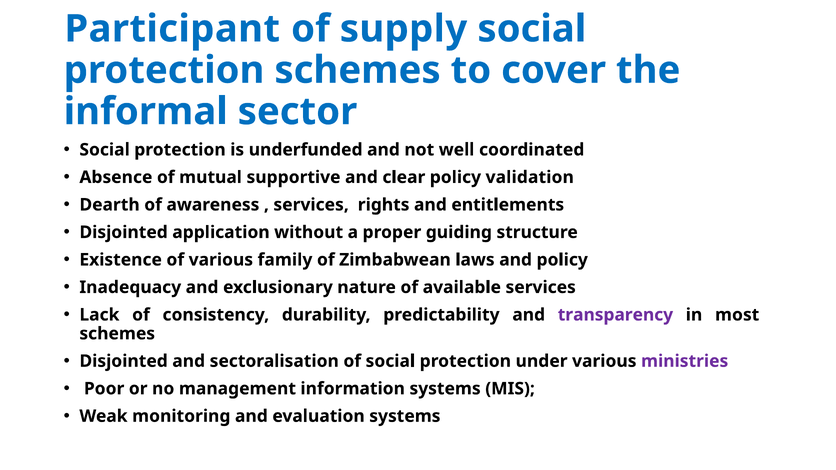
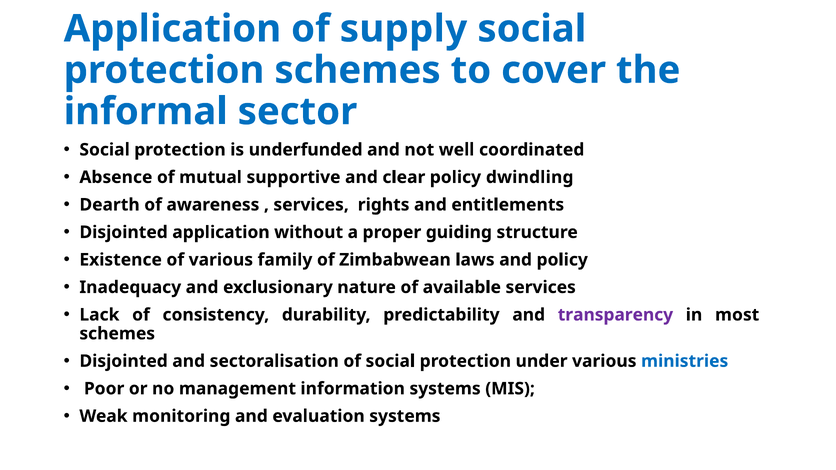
Participant: Participant -> Application (172, 29)
validation: validation -> dwindling (530, 177)
ministries colour: purple -> blue (685, 361)
